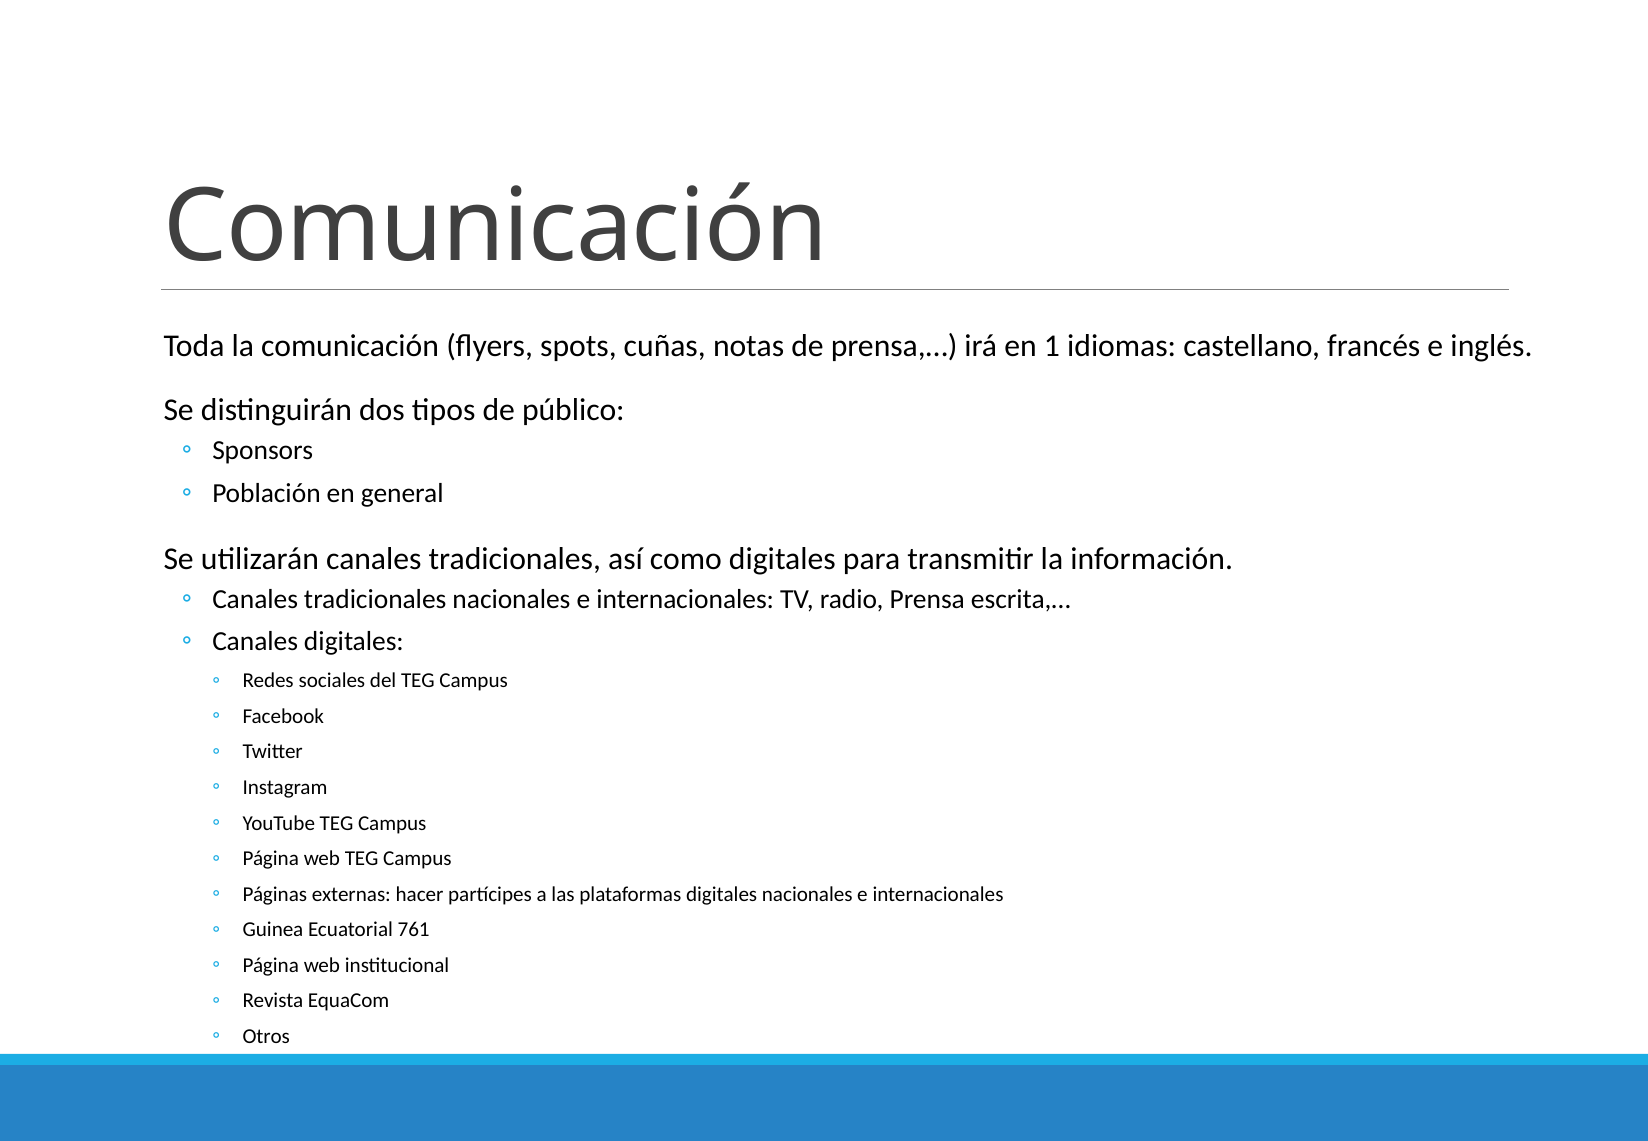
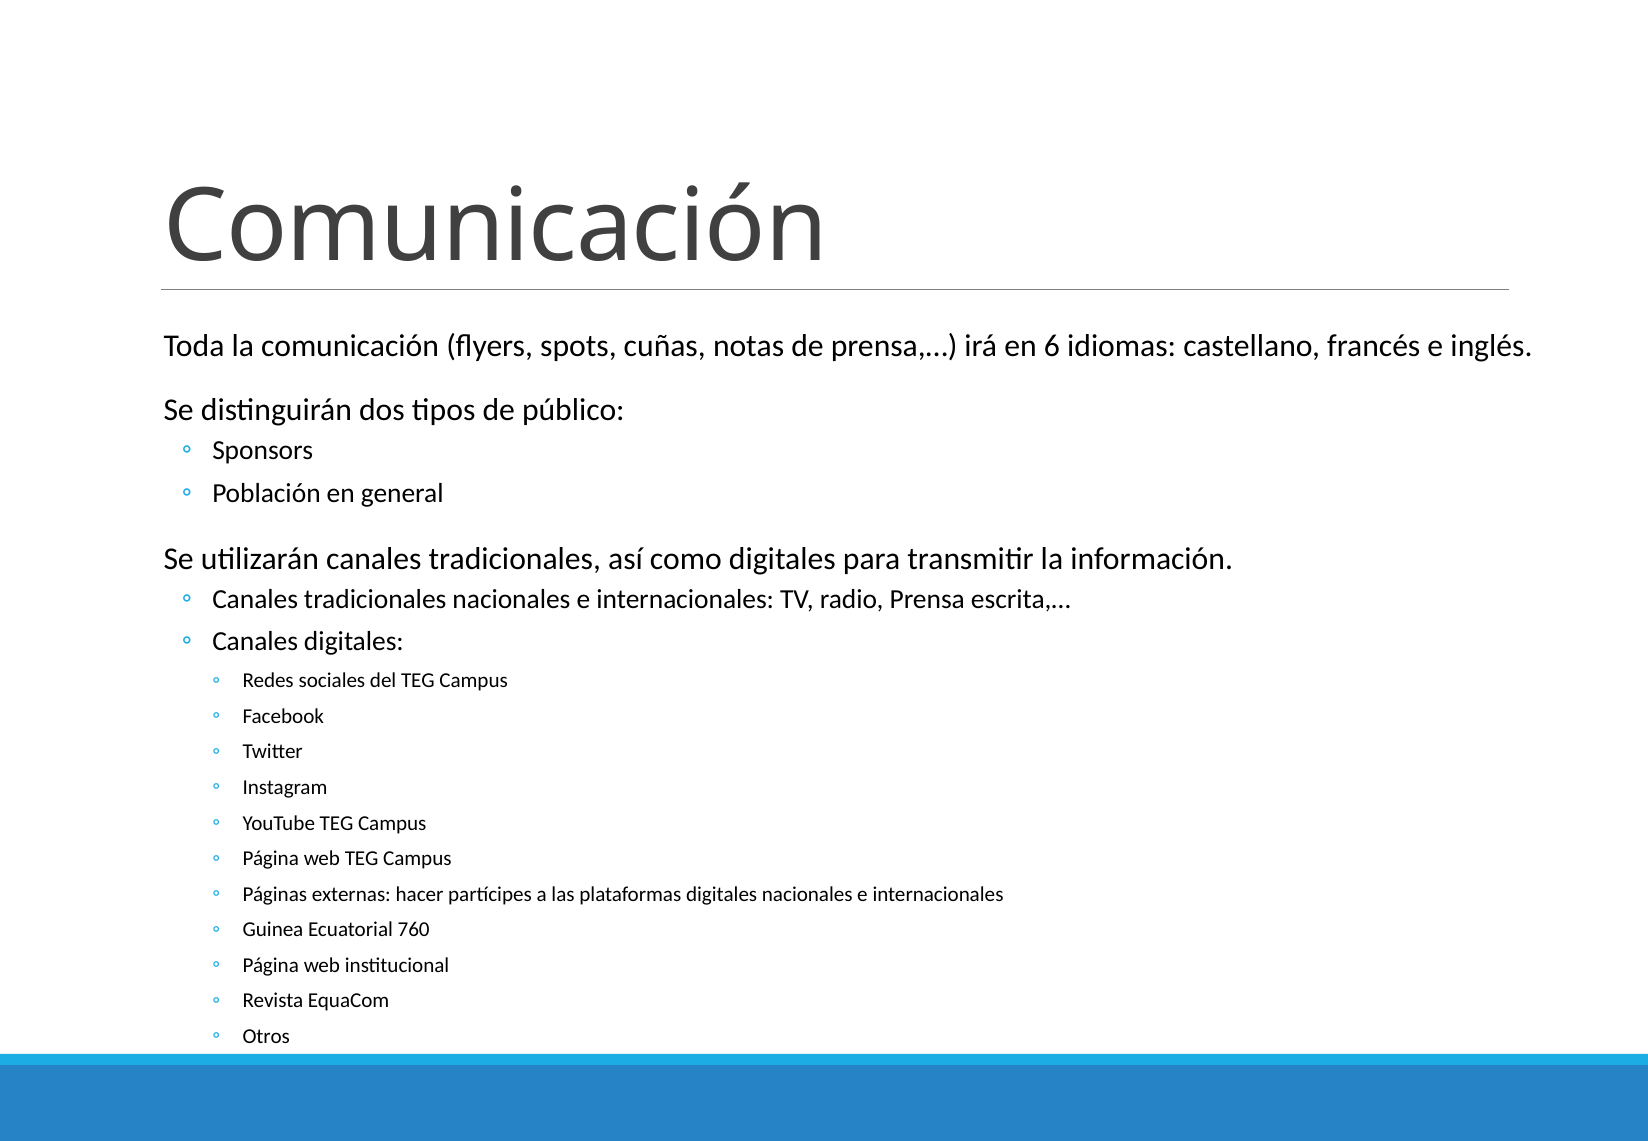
1: 1 -> 6 (1052, 346)
761: 761 -> 760 (414, 930)
